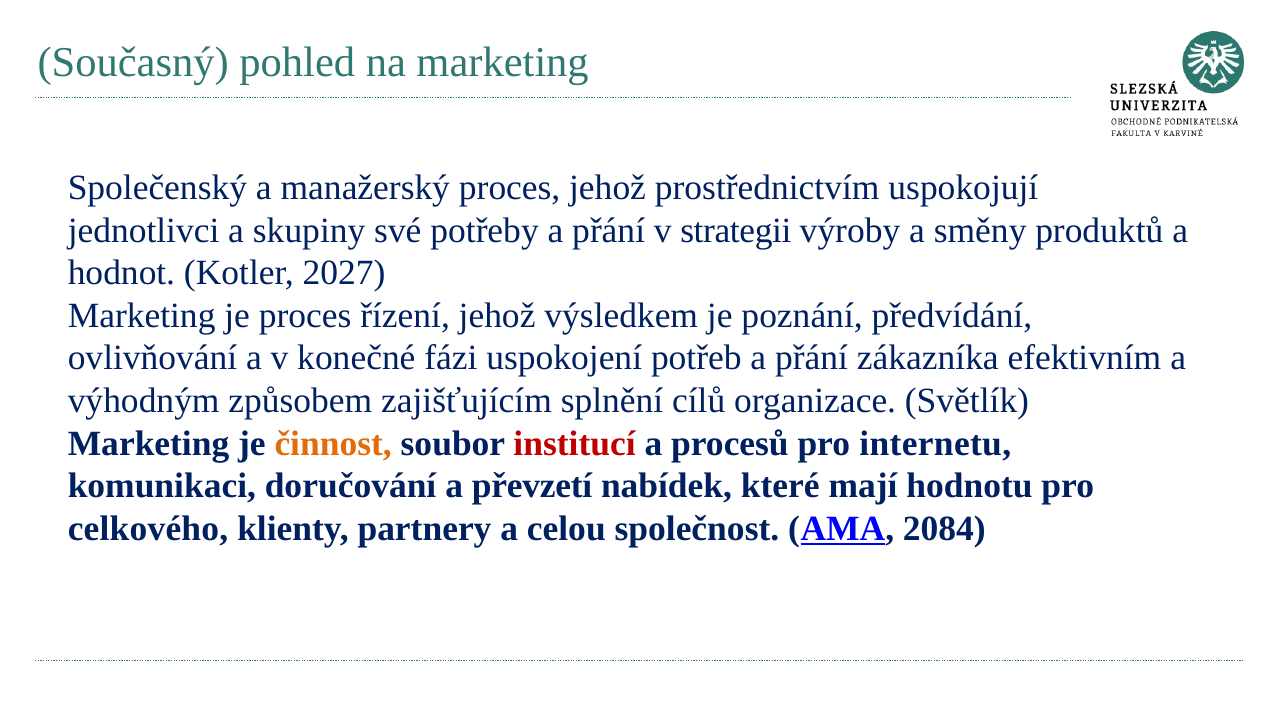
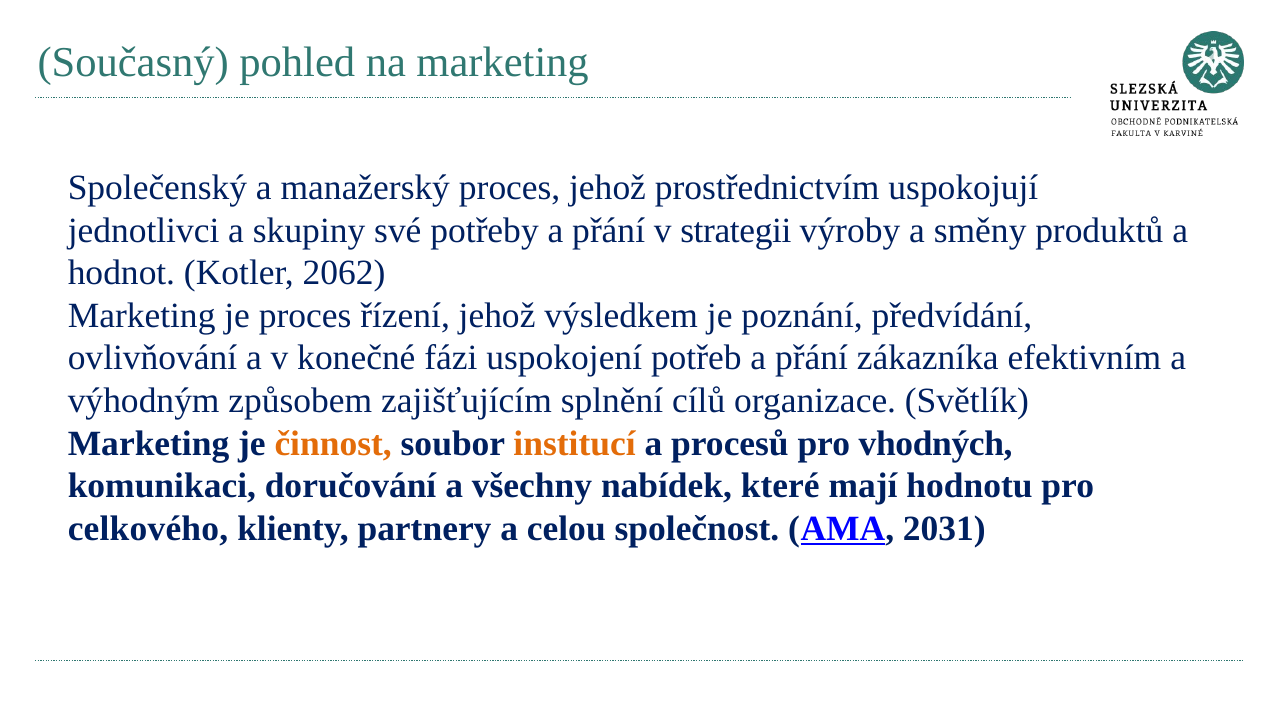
2027: 2027 -> 2062 (344, 273)
institucí colour: red -> orange (575, 443)
internetu: internetu -> vhodných (936, 443)
převzetí: převzetí -> všechny (532, 486)
2084: 2084 -> 2031 (944, 528)
